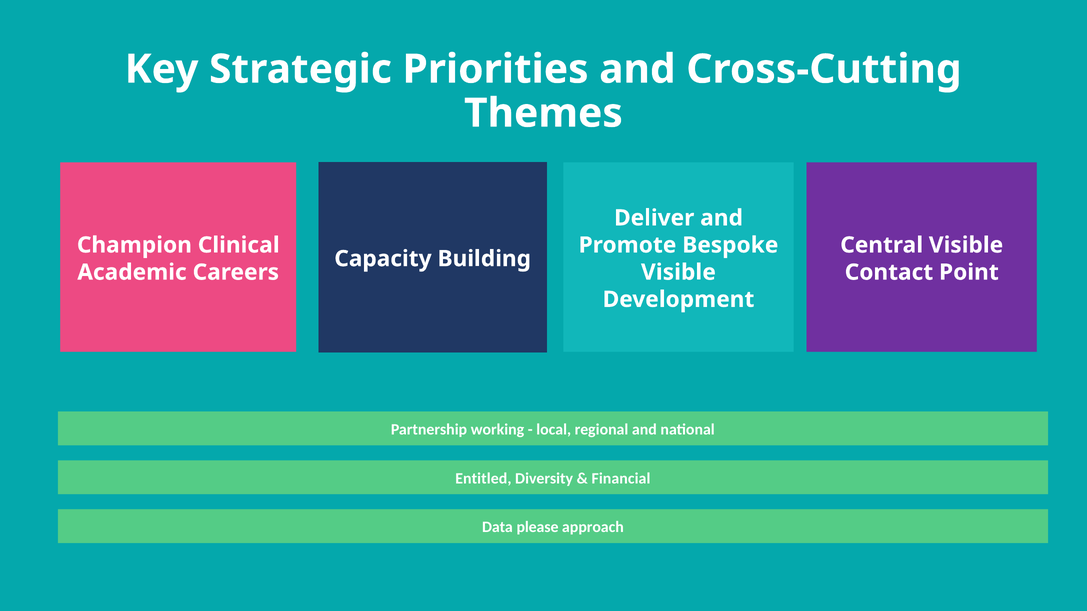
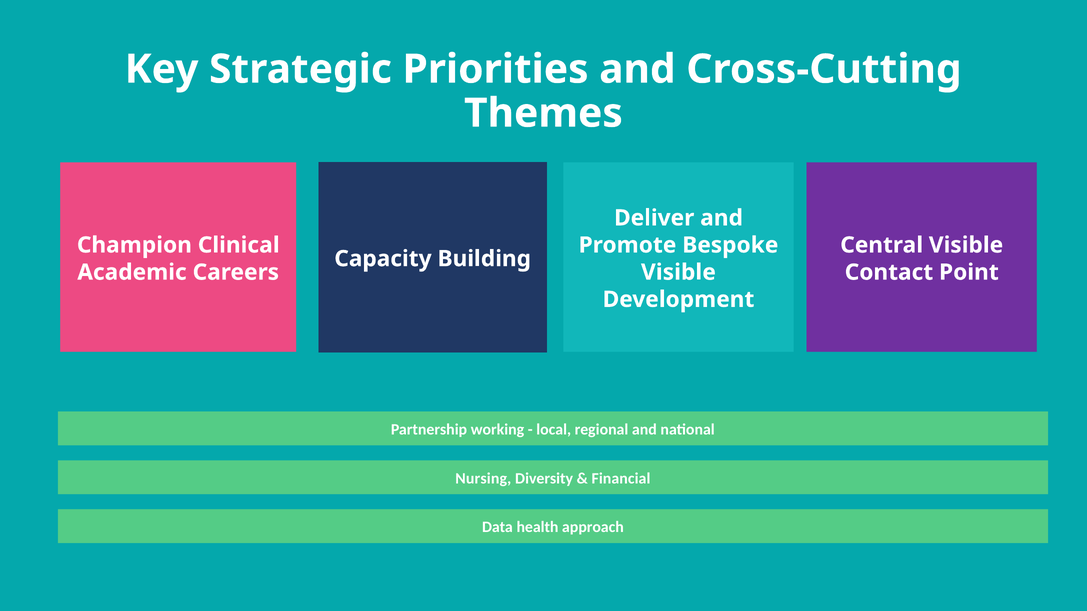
Entitled: Entitled -> Nursing (483, 479)
please: please -> health (537, 528)
